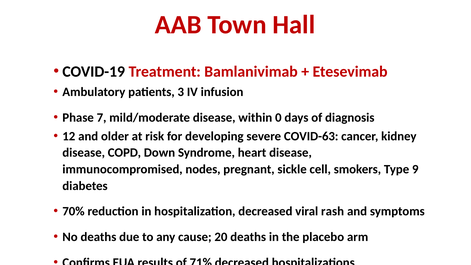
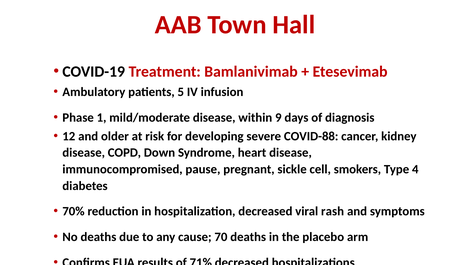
3: 3 -> 5 (181, 92)
7: 7 -> 1 (102, 117)
0: 0 -> 9 (278, 117)
COVID-63: COVID-63 -> COVID-88 (311, 136)
nodes: nodes -> pause (203, 169)
9: 9 -> 4 (415, 169)
20: 20 -> 70 (221, 237)
